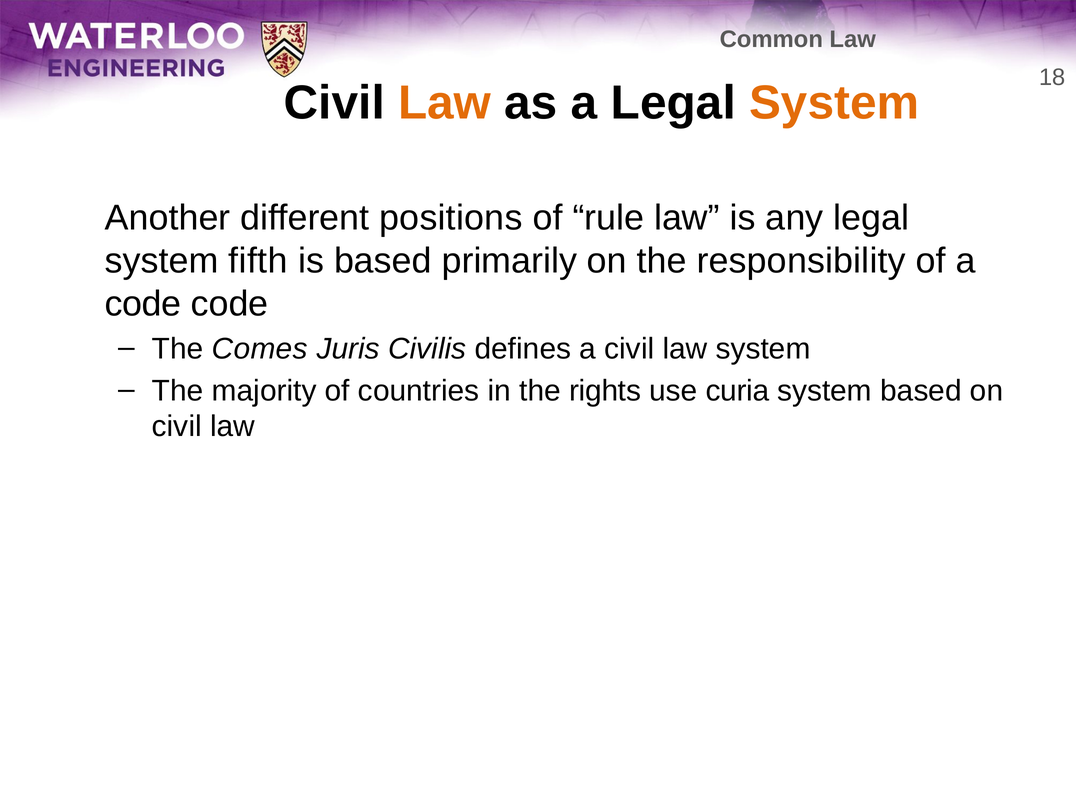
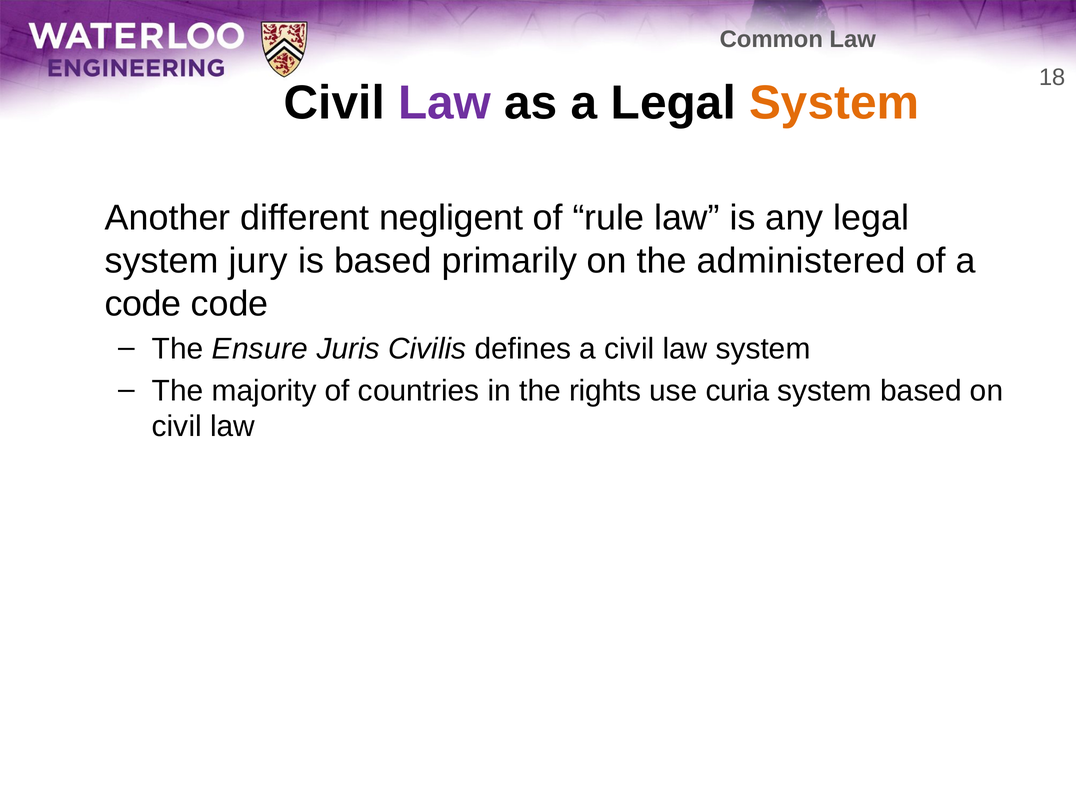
Law colour: orange -> purple (445, 103)
positions: positions -> negligent (451, 218)
fifth: fifth -> jury (258, 261)
responsibility: responsibility -> administered (801, 261)
Comes: Comes -> Ensure (260, 349)
